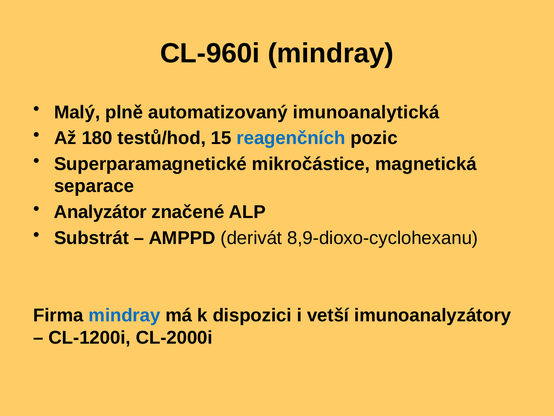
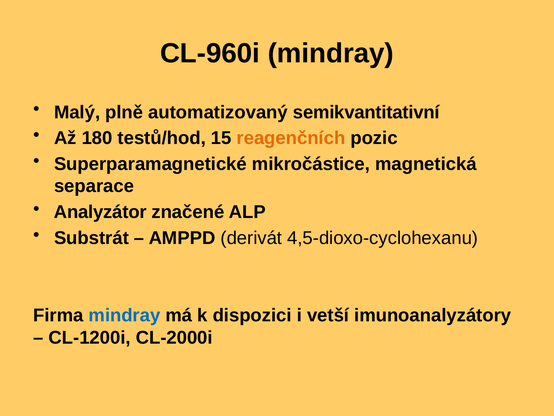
imunoanalytická: imunoanalytická -> semikvantitativní (366, 112)
reagenčních colour: blue -> orange (291, 138)
8,9-dioxo-cyclohexanu: 8,9-dioxo-cyclohexanu -> 4,5-dioxo-cyclohexanu (383, 238)
